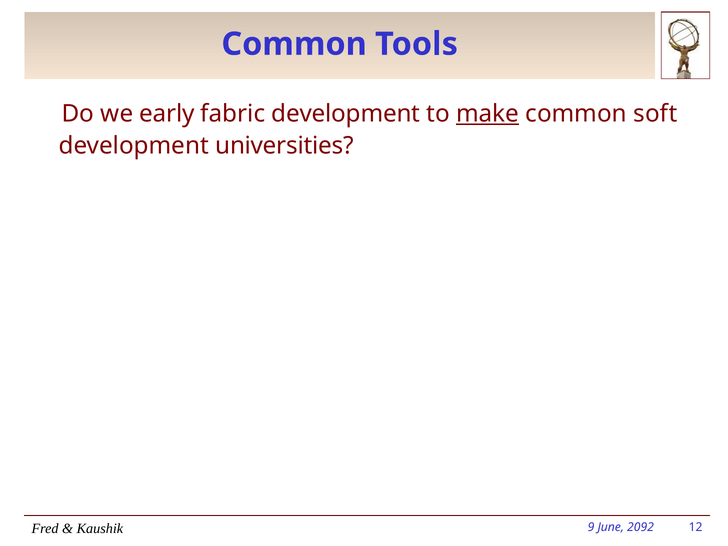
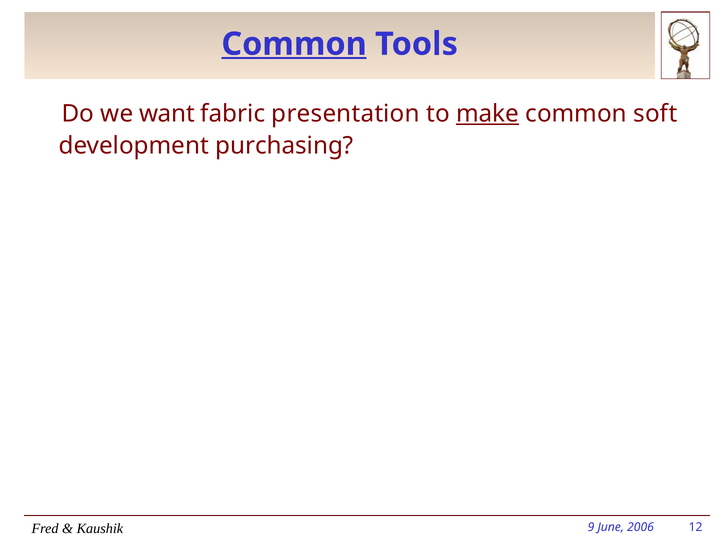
Common underline: none -> present (294, 44)
early: early -> want (167, 114)
fabric development: development -> presentation (346, 114)
universities: universities -> purchasing (284, 146)
2092: 2092 -> 2006 (640, 527)
